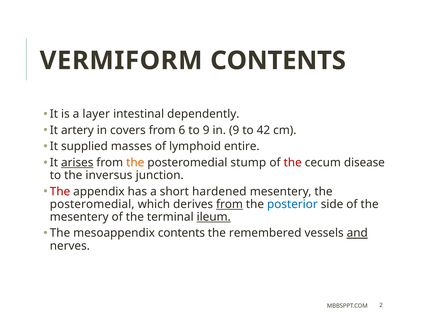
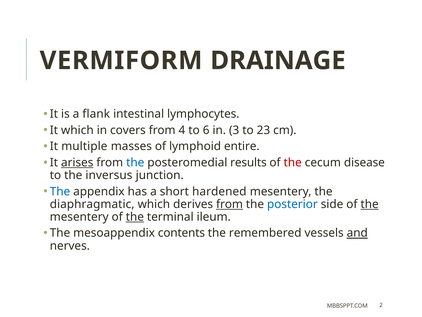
VERMIFORM CONTENTS: CONTENTS -> DRAINAGE (278, 61)
layer: layer -> flank (96, 114)
dependently: dependently -> lymphocytes (203, 114)
It artery: artery -> which (77, 130)
6: 6 -> 4 (182, 130)
to 9: 9 -> 6 (206, 130)
in 9: 9 -> 3 (234, 130)
42: 42 -> 23 (263, 130)
supplied: supplied -> multiple (84, 146)
the colour: orange -> blue (135, 162)
stump: stump -> results (248, 162)
The colour: red -> blue (60, 191)
posteromedial: posteromedial -> diaphragmatic (92, 204)
the underline: none -> present (370, 204)
the underline: none -> present (135, 217)
ileum underline: present -> none (214, 217)
